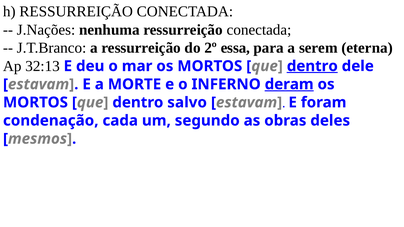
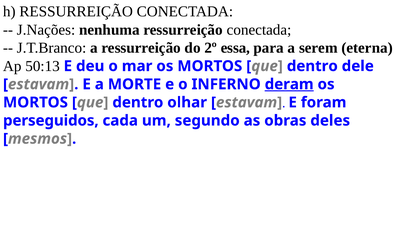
32:13: 32:13 -> 50:13 (43, 66)
dentro underline: present -> none (312, 66)
salvo: salvo -> olhar (187, 103)
condenação: condenação -> perseguidos (51, 121)
